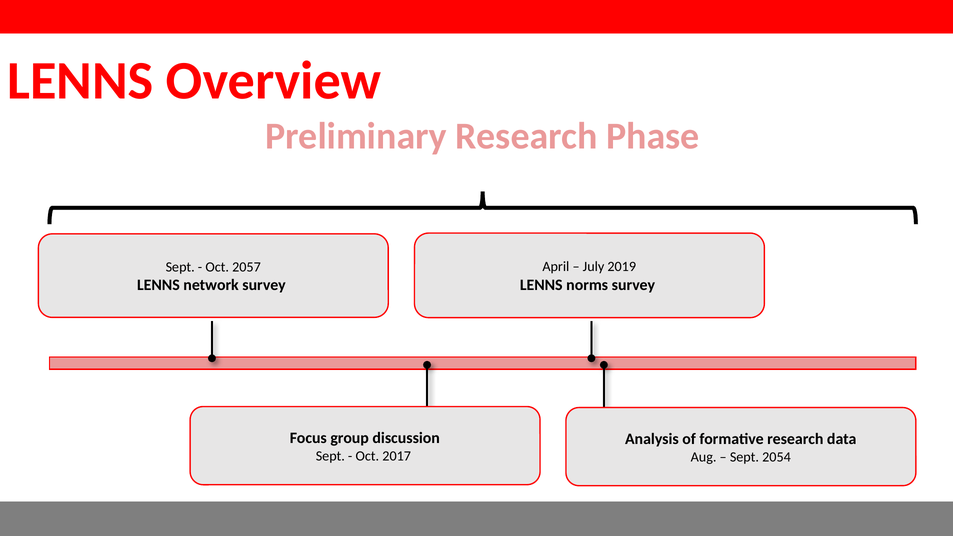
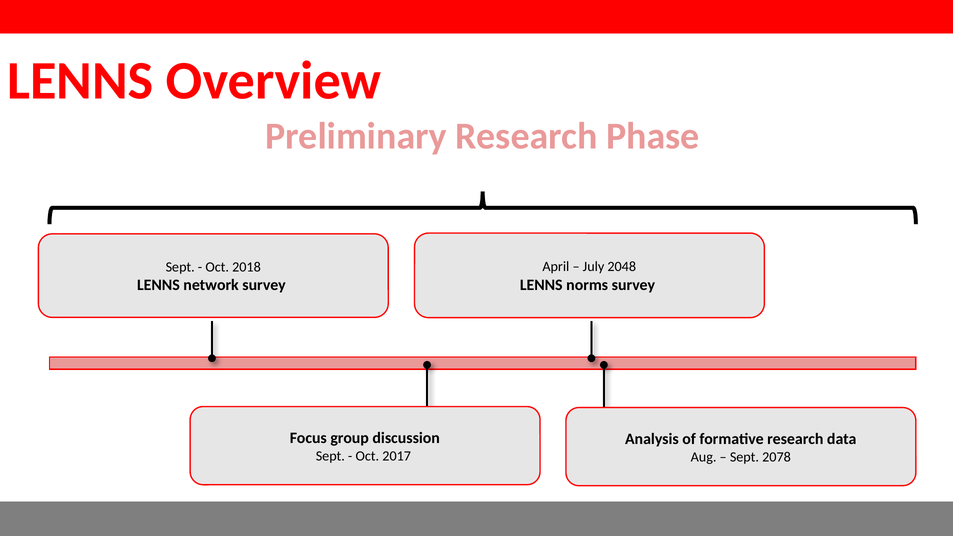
2019: 2019 -> 2048 (622, 267)
2057: 2057 -> 2018 (247, 267)
2054: 2054 -> 2078 (777, 457)
